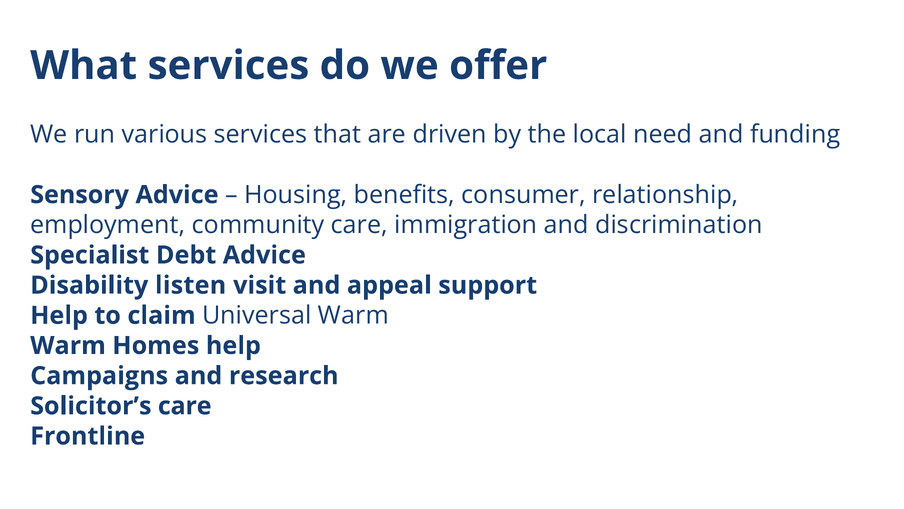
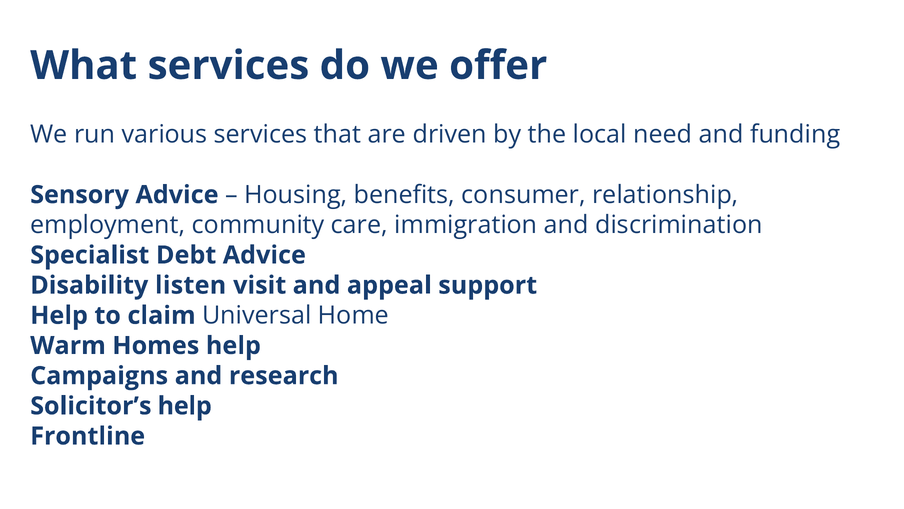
Universal Warm: Warm -> Home (353, 315)
Solicitor’s care: care -> help (185, 406)
